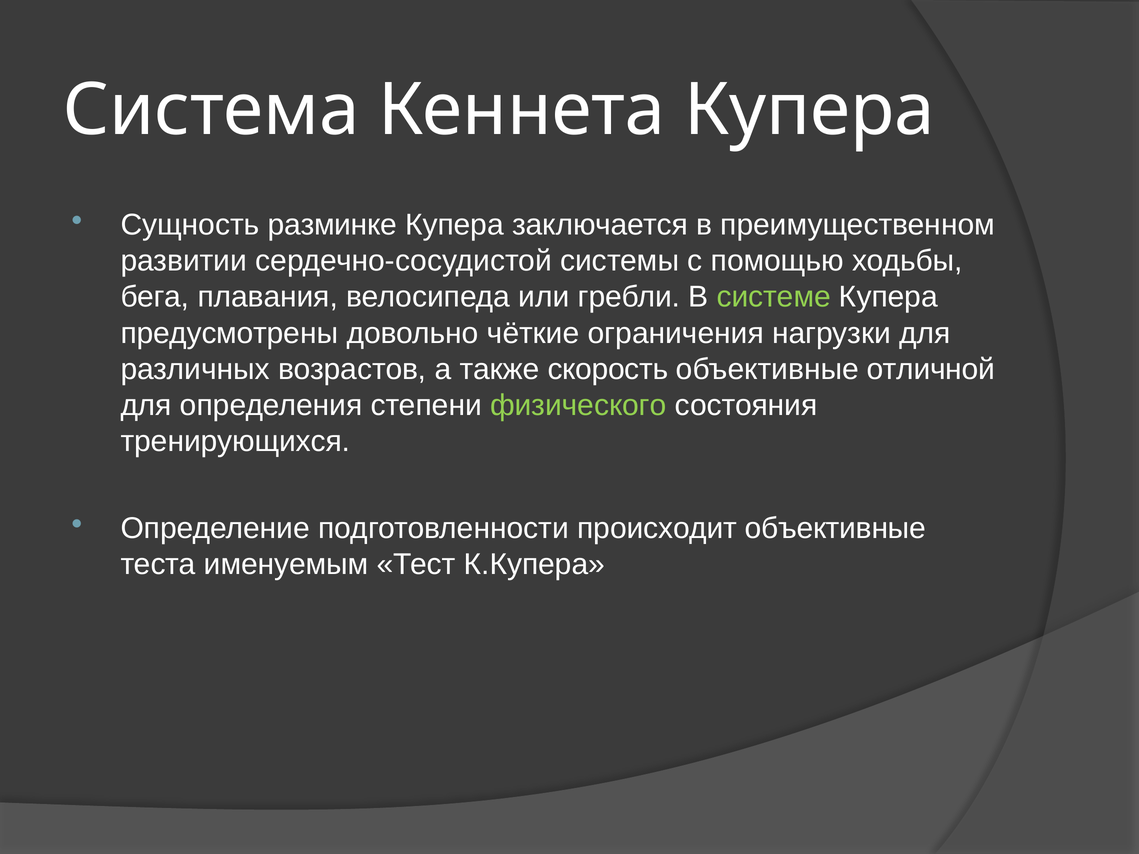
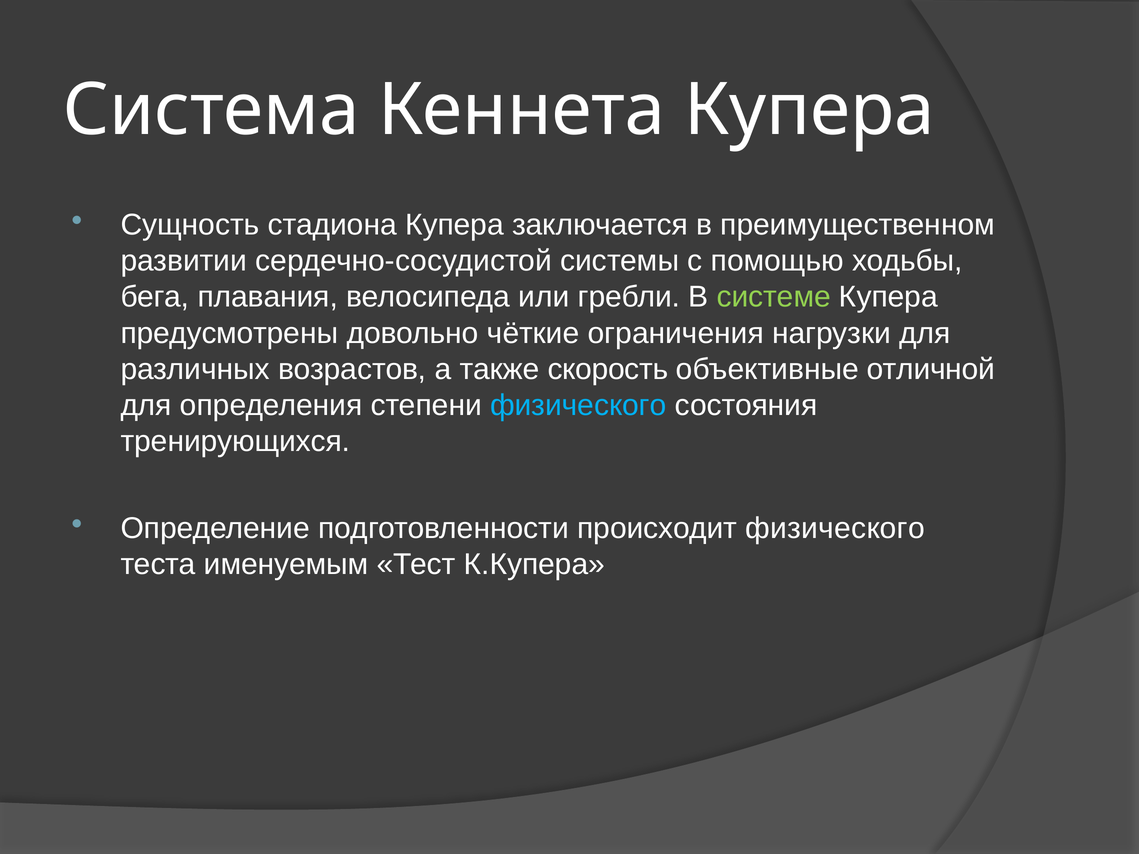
разминке: разминке -> стадиона (332, 225)
физического colour: light green -> light blue (578, 405)
происходит объективные: объективные -> физического (835, 529)
